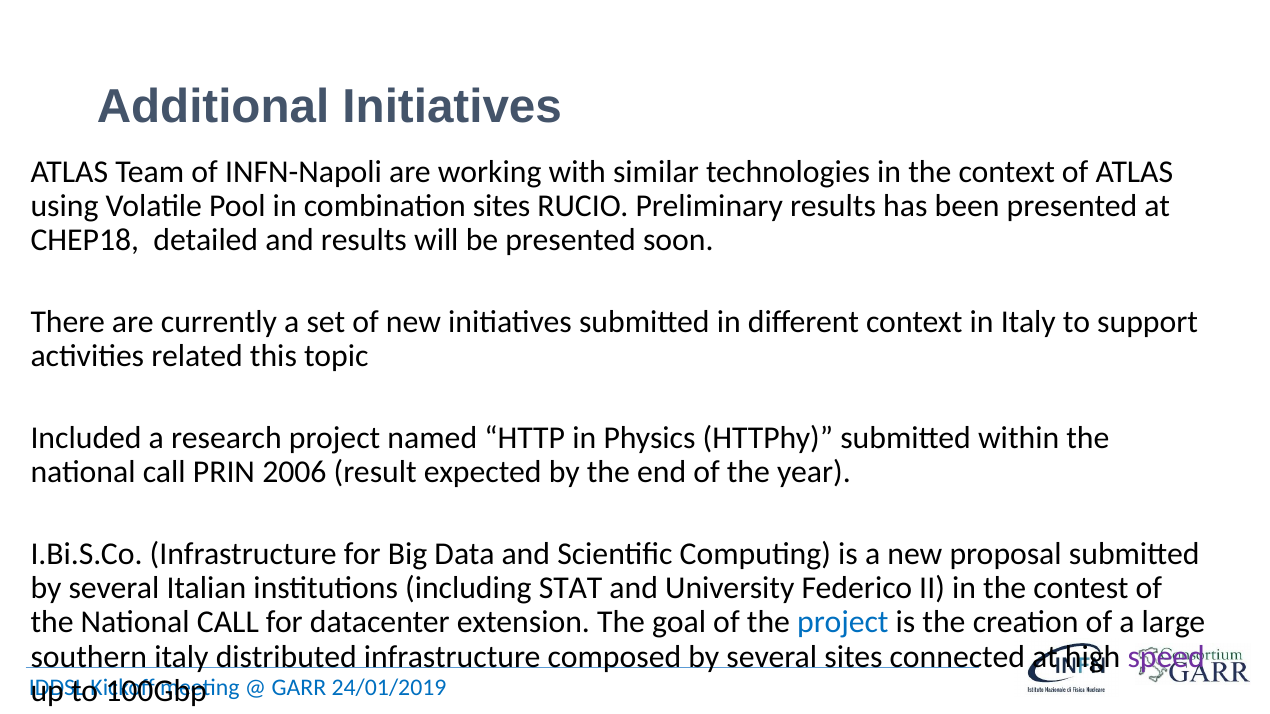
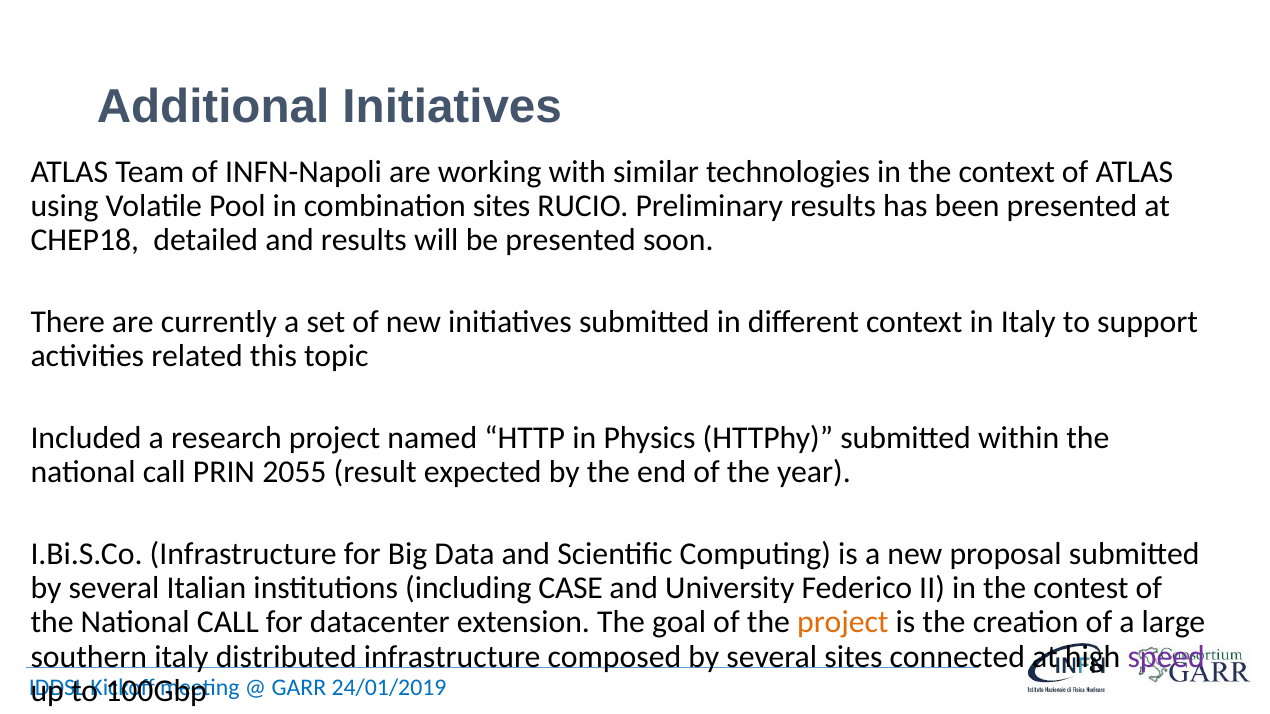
2006: 2006 -> 2055 (294, 472)
STAT: STAT -> CASE (571, 589)
project colour: blue -> orange (843, 623)
